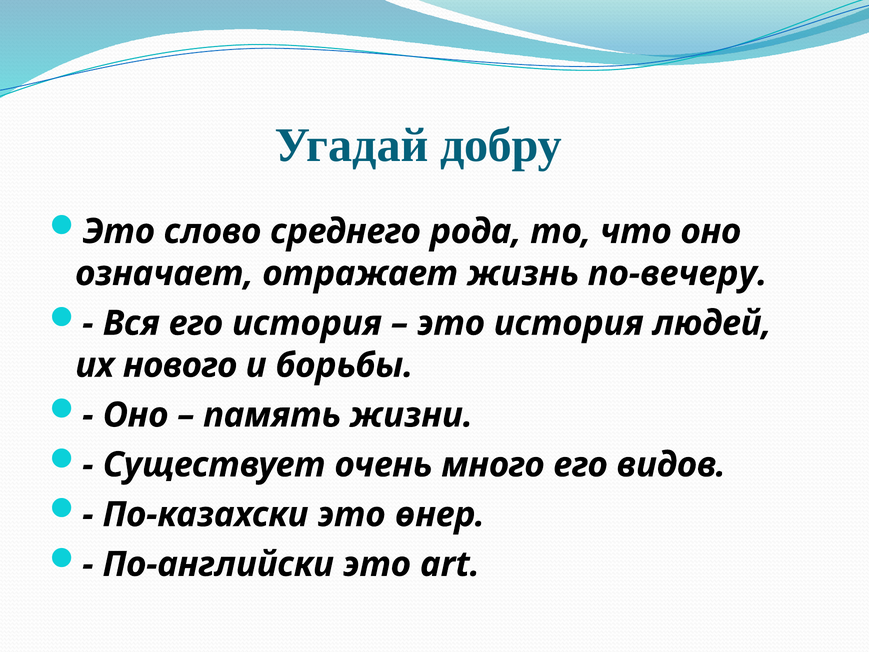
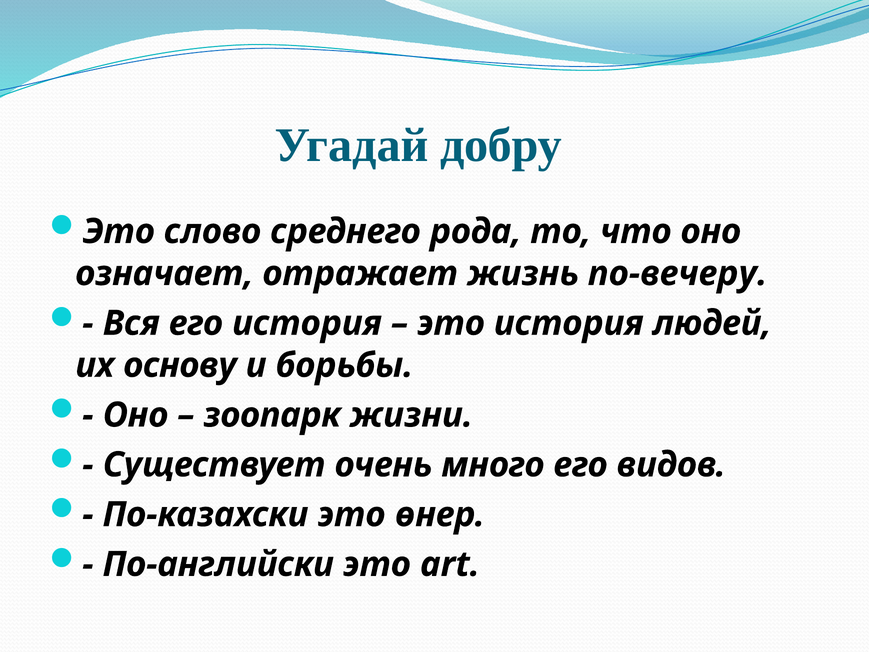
нового: нового -> основу (180, 365)
память: память -> зоопарк (272, 415)
